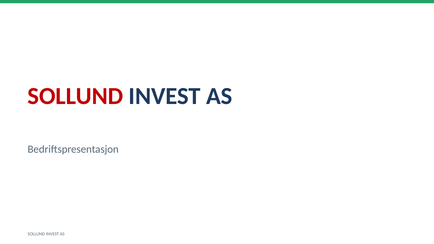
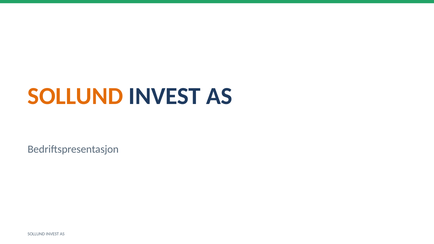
SOLLUND colour: red -> orange (75, 96)
